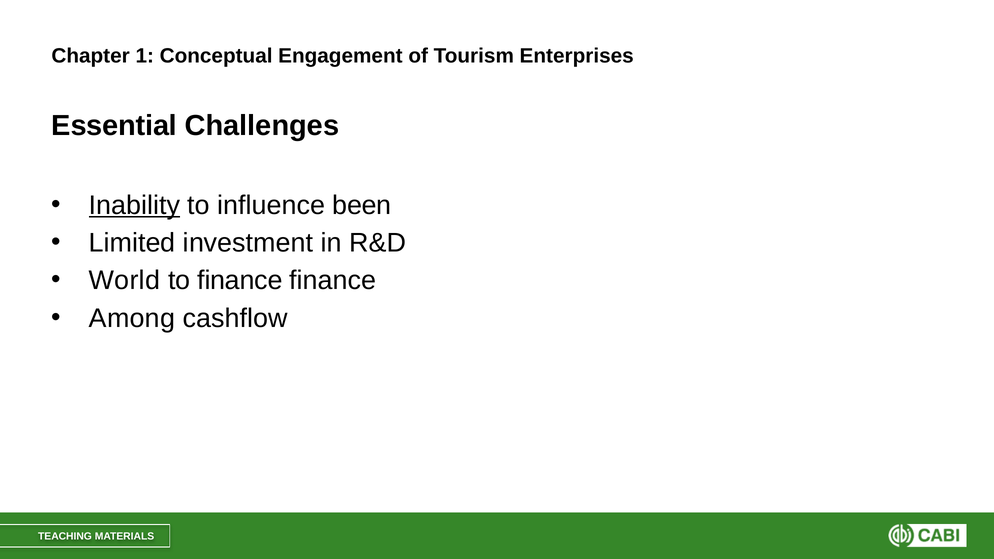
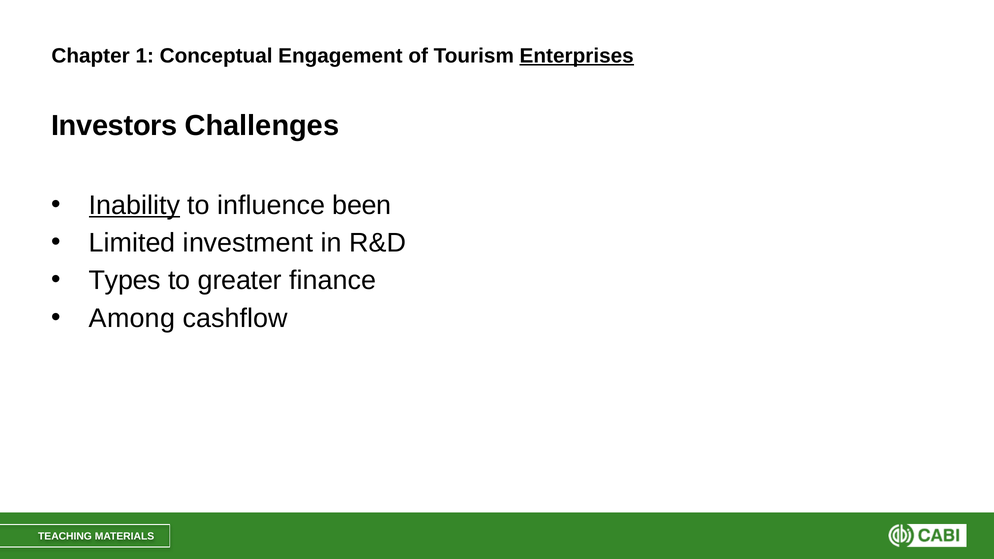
Enterprises underline: none -> present (577, 56)
Essential: Essential -> Investors (114, 126)
World: World -> Types (125, 281)
to finance: finance -> greater (240, 281)
